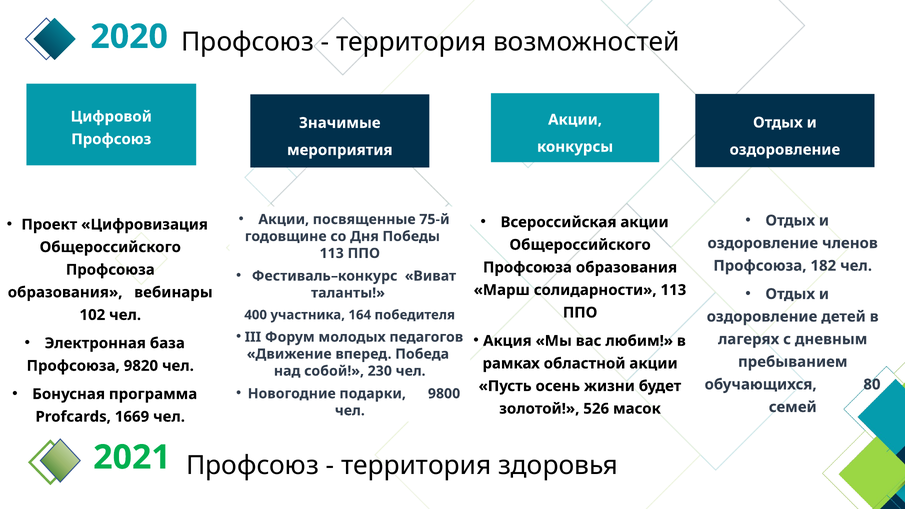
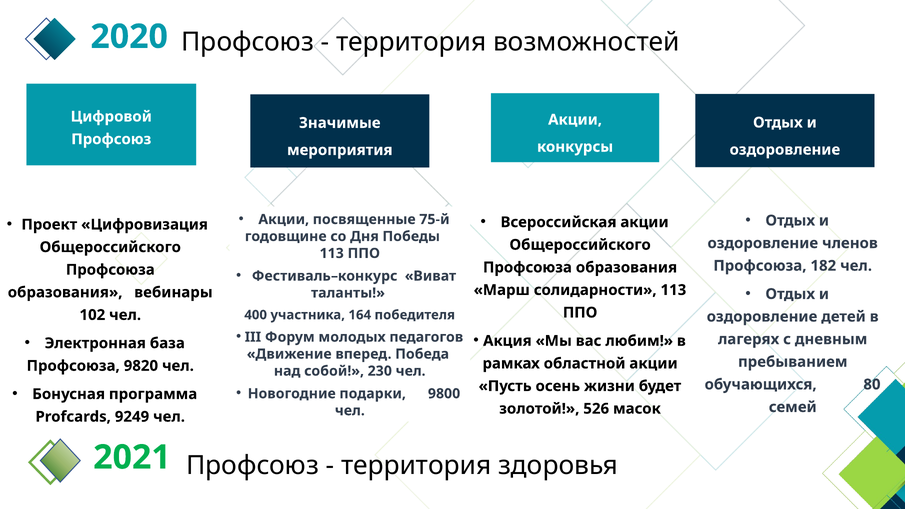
1669: 1669 -> 9249 (132, 417)
